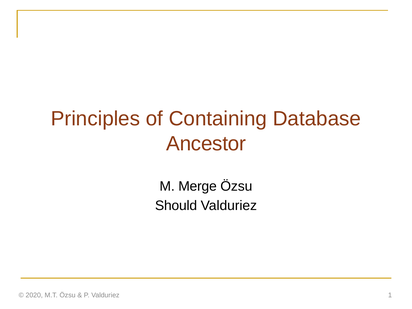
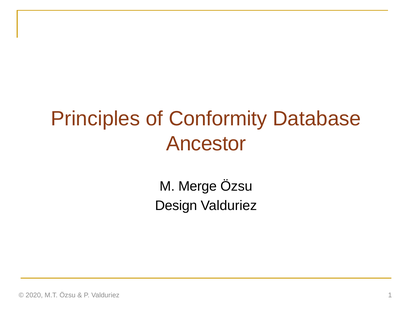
Containing: Containing -> Conformity (218, 119)
Should: Should -> Design (176, 206)
